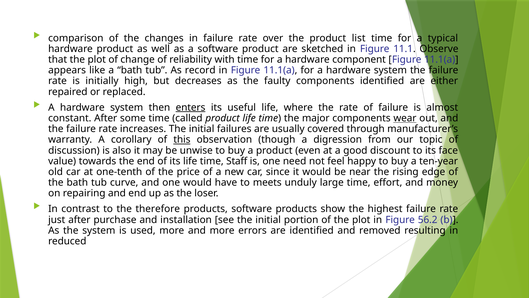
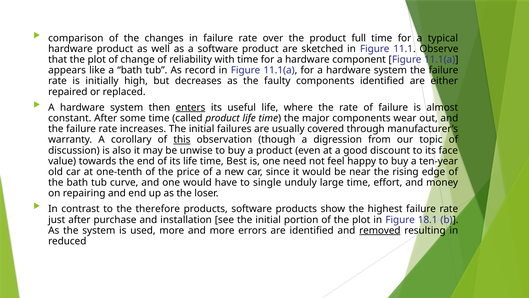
list: list -> full (359, 38)
wear underline: present -> none (405, 118)
Staff: Staff -> Best (237, 161)
meets: meets -> single (267, 182)
56.2: 56.2 -> 18.1 (428, 219)
removed underline: none -> present (380, 230)
